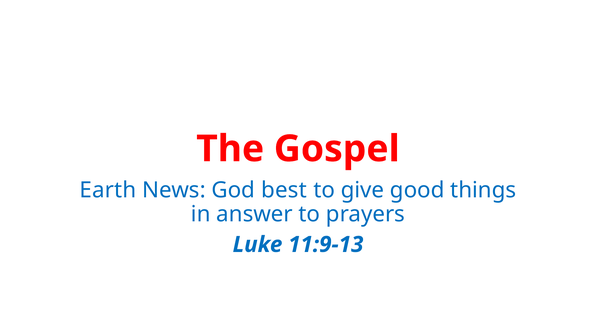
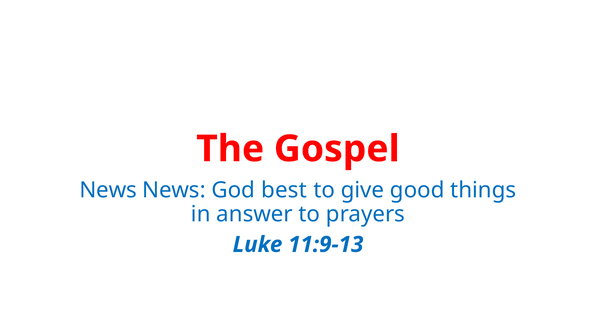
Earth: Earth -> News (108, 190)
